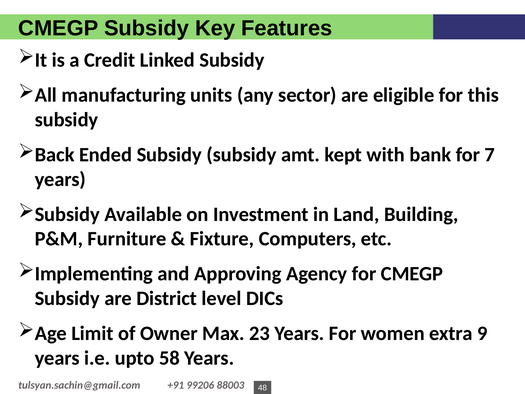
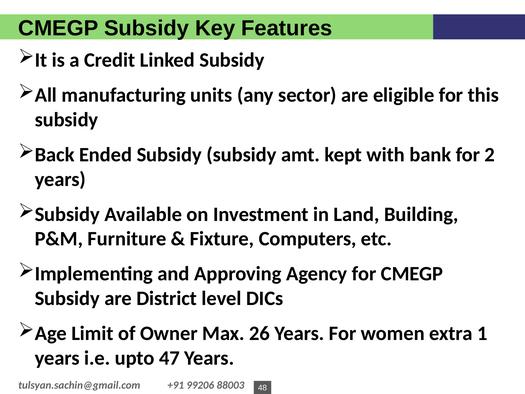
7: 7 -> 2 (490, 155)
23: 23 -> 26 (260, 333)
9: 9 -> 1 (482, 333)
58: 58 -> 47 (169, 358)
